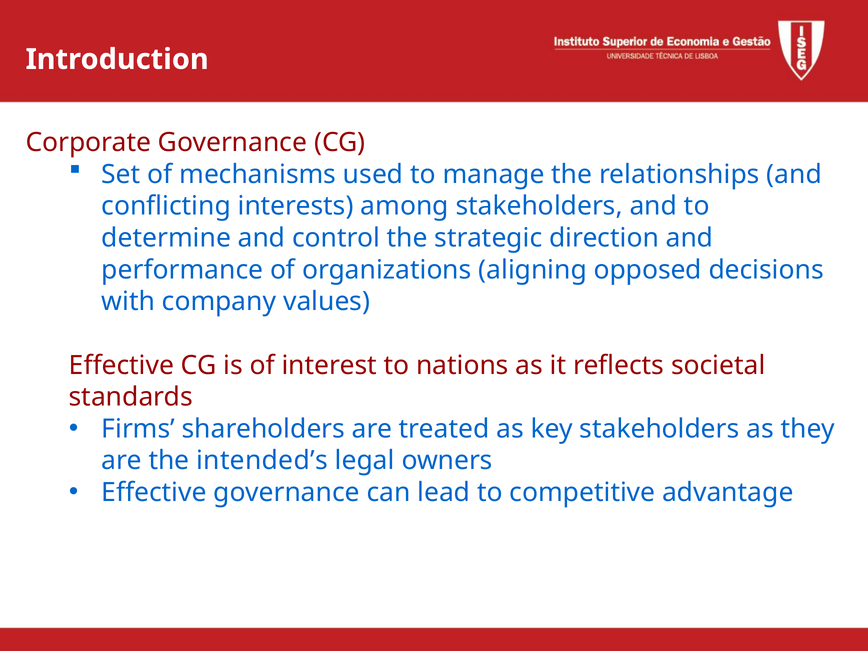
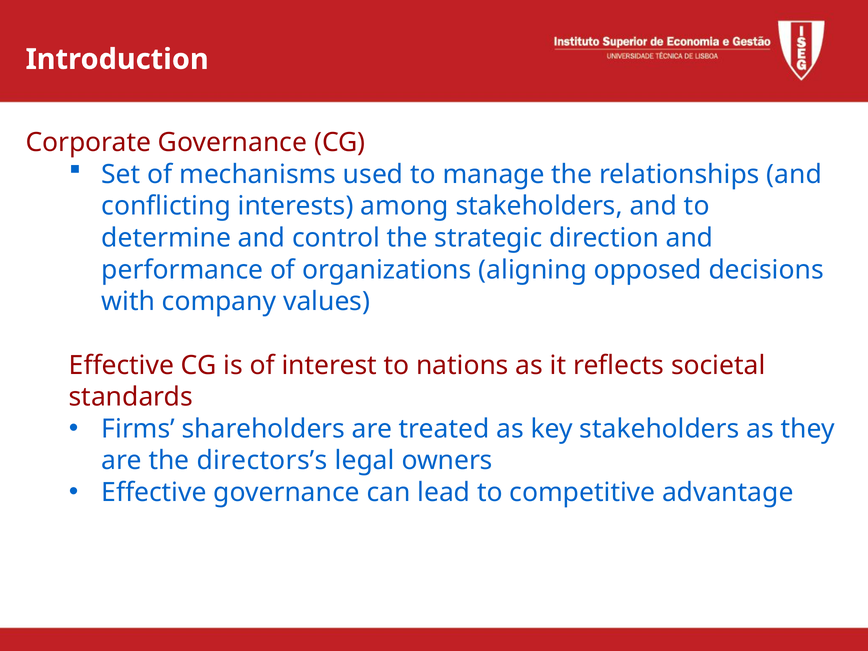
intended’s: intended’s -> directors’s (262, 461)
